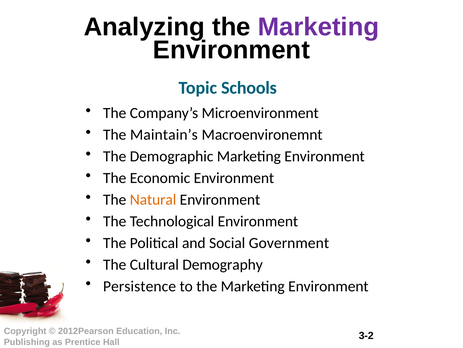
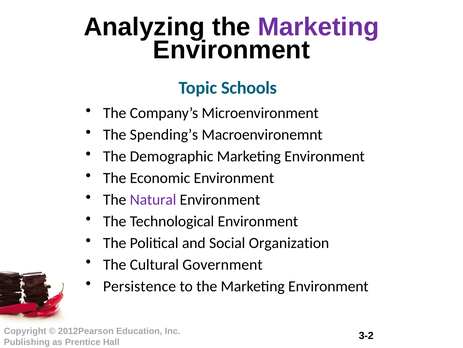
Maintain’s: Maintain’s -> Spending’s (164, 135)
Natural colour: orange -> purple (153, 199)
Government: Government -> Organization (289, 243)
Demography: Demography -> Government (222, 264)
